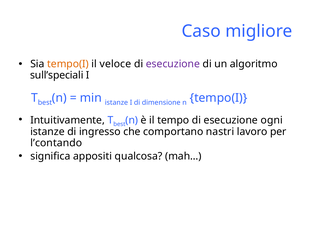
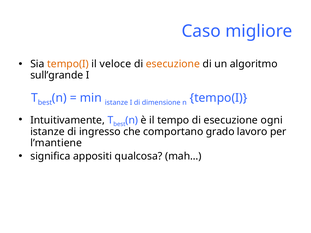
esecuzione colour: purple -> orange (173, 64)
sull’speciali: sull’speciali -> sull’grande (57, 75)
nastri: nastri -> grado (220, 132)
l’contando: l’contando -> l’mantiene (56, 143)
